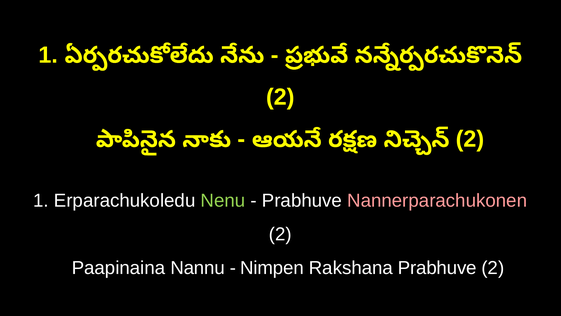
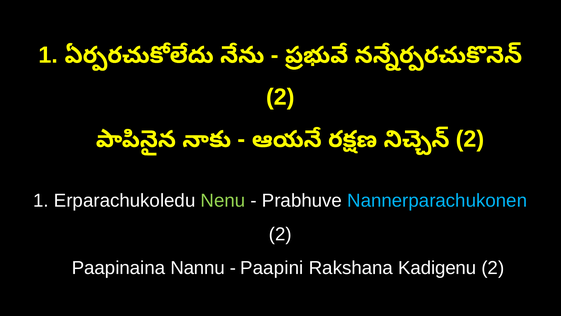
Nannerparachukonen colour: pink -> light blue (437, 200)
Nimpen: Nimpen -> Paapini (272, 268)
Rakshana Prabhuve: Prabhuve -> Kadigenu (437, 268)
